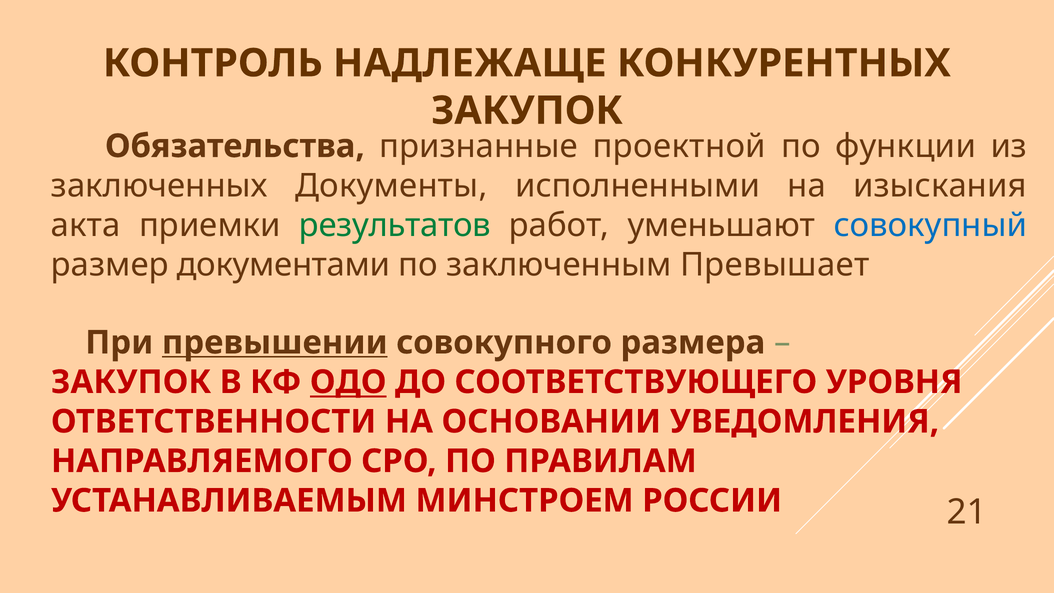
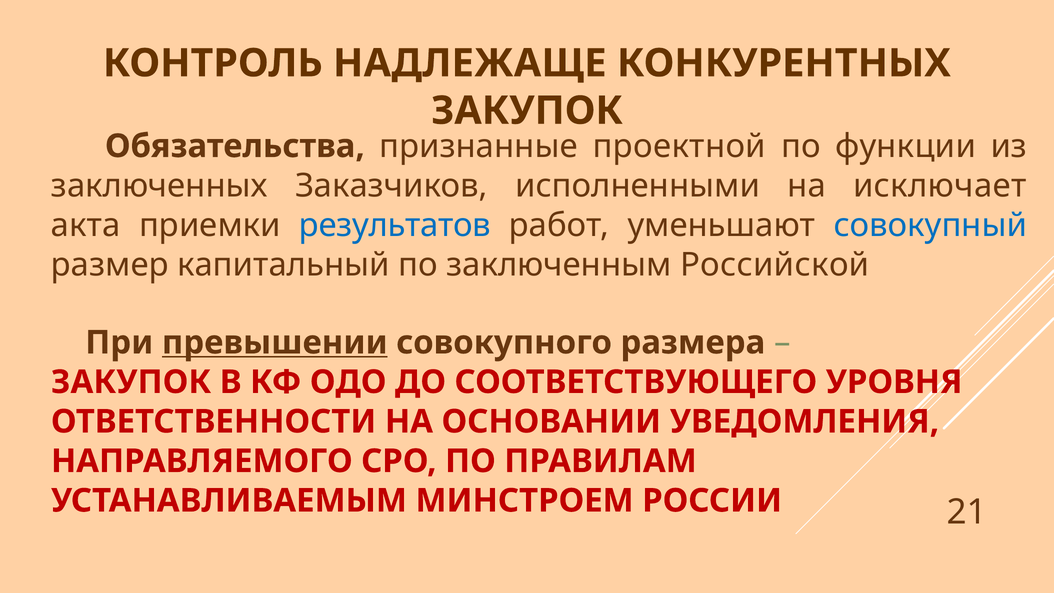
Документы: Документы -> Заказчиков (391, 186)
изыскания: изыскания -> исключает (940, 186)
результатов colour: green -> blue (395, 225)
документами: документами -> капитальный (283, 265)
Превышает: Превышает -> Российской (775, 265)
ОДО underline: present -> none (348, 382)
